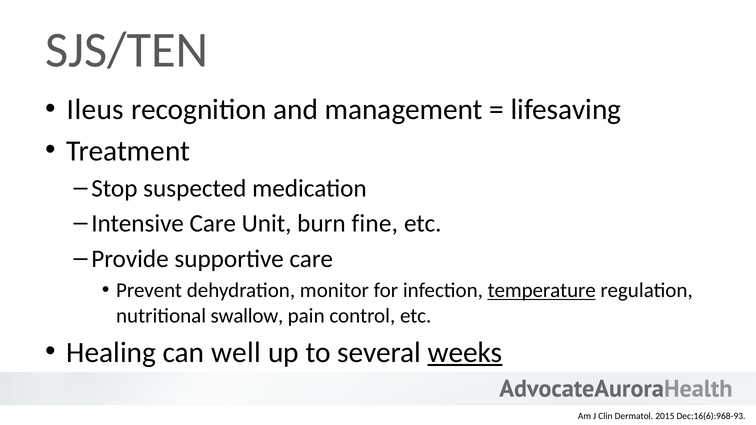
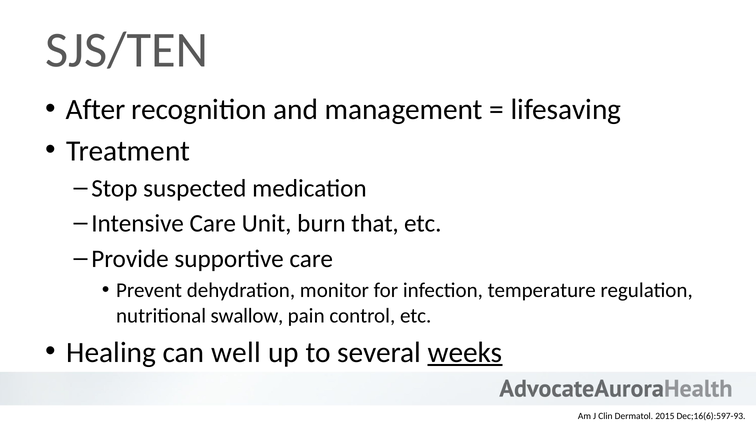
Ileus: Ileus -> After (96, 110)
fine: fine -> that (375, 224)
temperature underline: present -> none (542, 291)
Dec;16(6):968-93: Dec;16(6):968-93 -> Dec;16(6):597-93 (711, 416)
